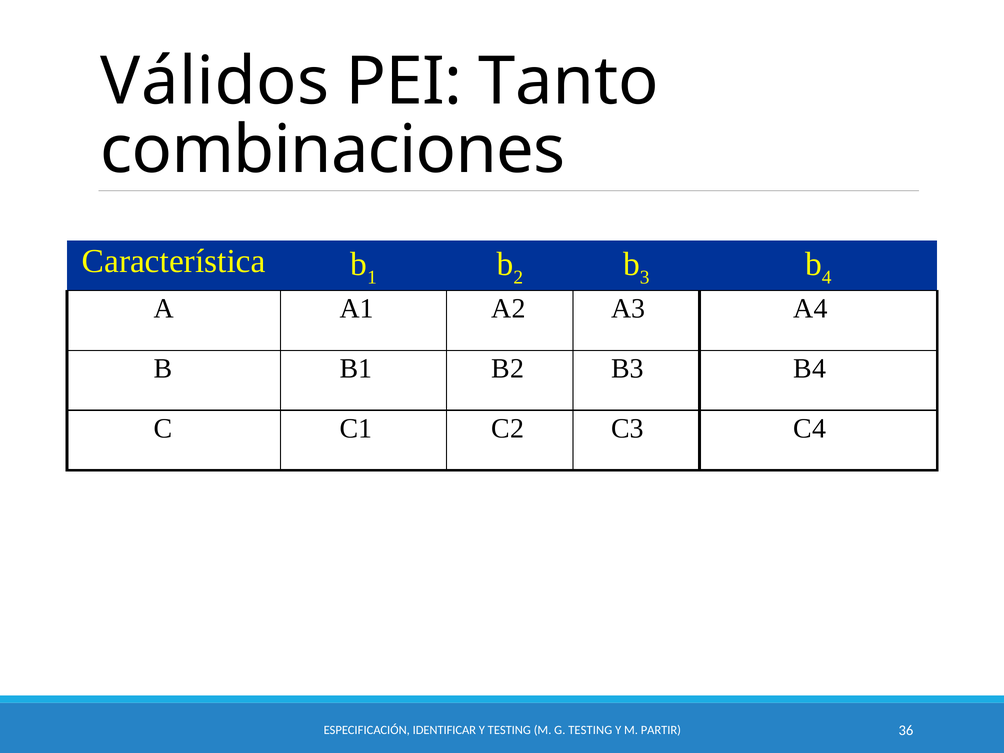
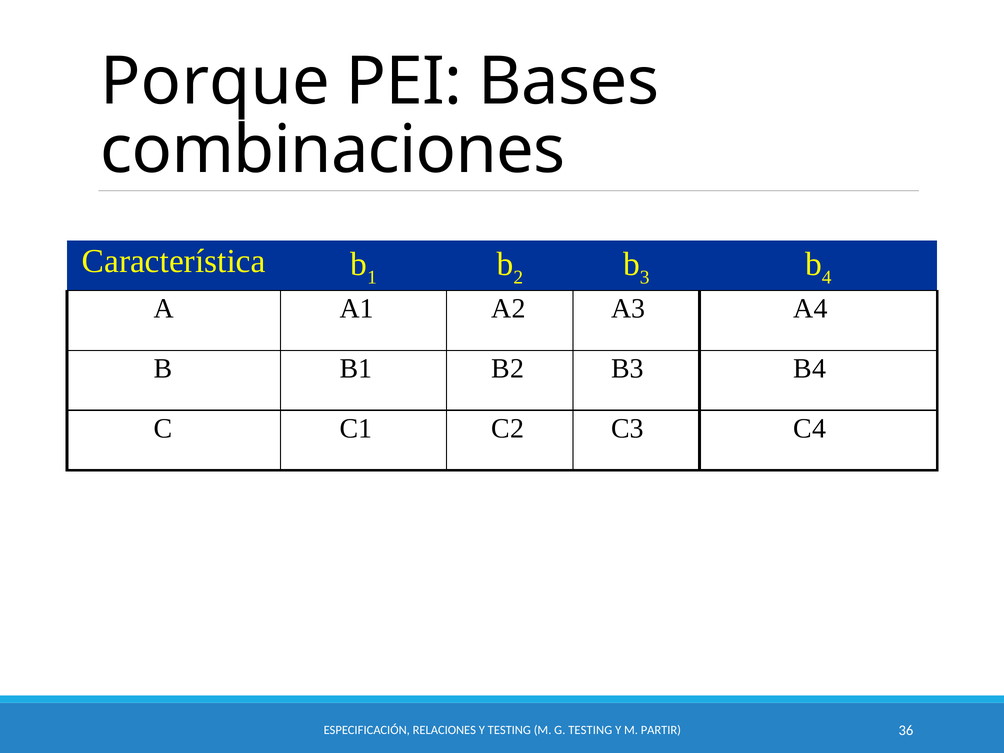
Válidos: Válidos -> Porque (215, 82)
Tanto: Tanto -> Bases (569, 82)
IDENTIFICAR: IDENTIFICAR -> RELACIONES (444, 730)
